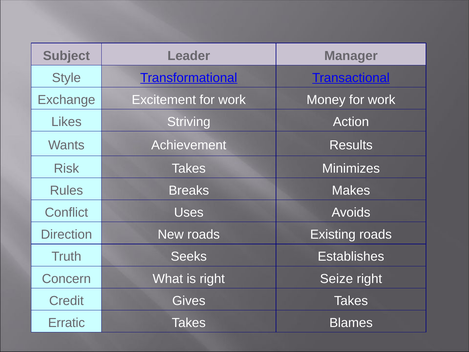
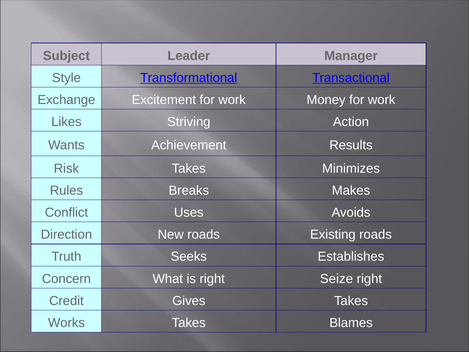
Erratic: Erratic -> Works (66, 323)
